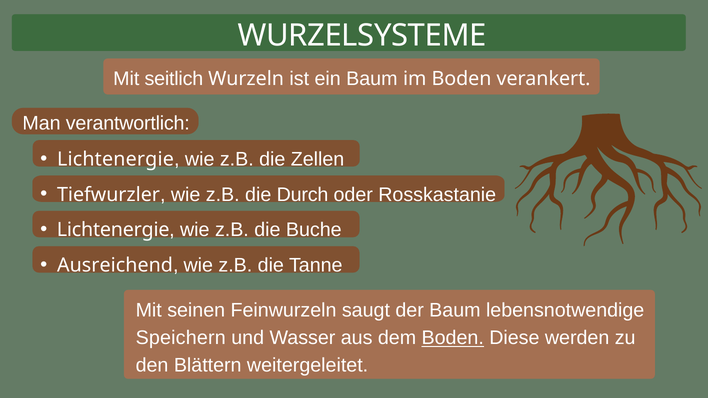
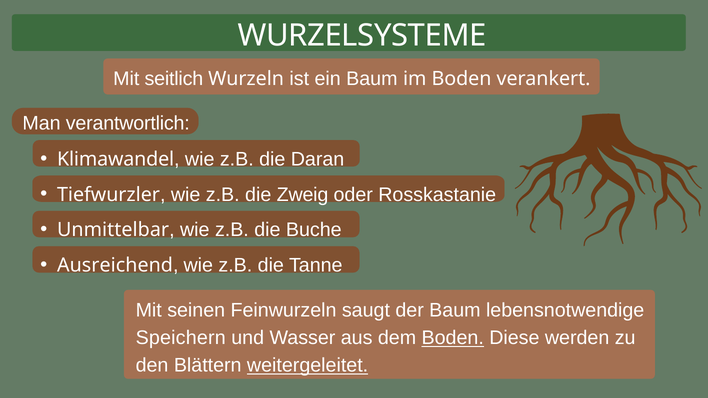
Lichtenergie: Lichtenergie -> Klimawandel (116, 159)
Zellen: Zellen -> Daran (318, 159)
Durch: Durch -> Zweig (303, 195)
Lichtenergie: Lichtenergie -> Unmittelbar (113, 230)
weitergeleitet underline: none -> present (308, 366)
